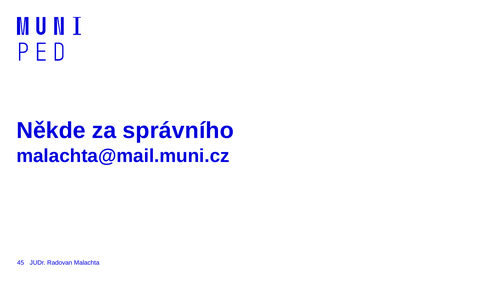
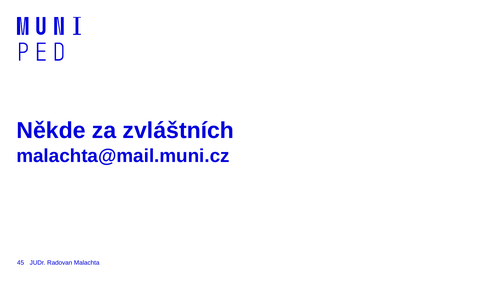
správního: správního -> zvláštních (178, 131)
